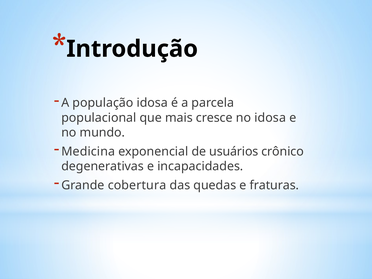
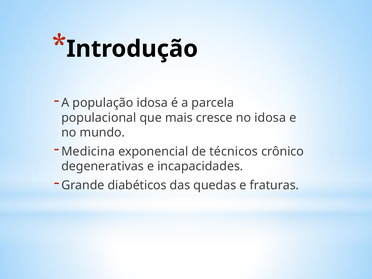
usuários: usuários -> técnicos (234, 151)
cobertura: cobertura -> diabéticos (137, 185)
